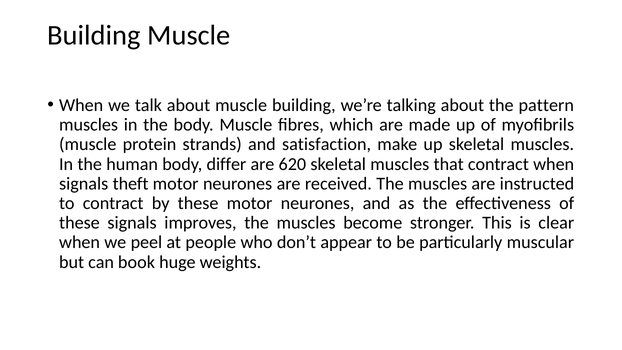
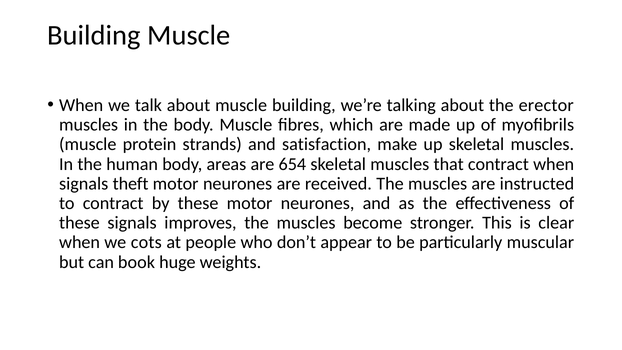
pattern: pattern -> erector (546, 105)
differ: differ -> areas (226, 164)
620: 620 -> 654 (292, 164)
peel: peel -> cots (146, 242)
